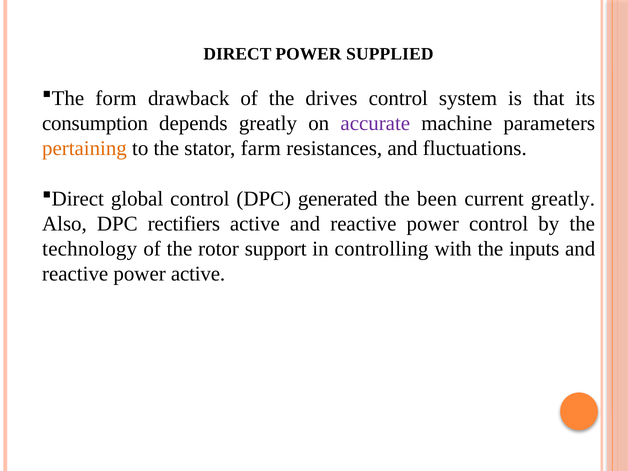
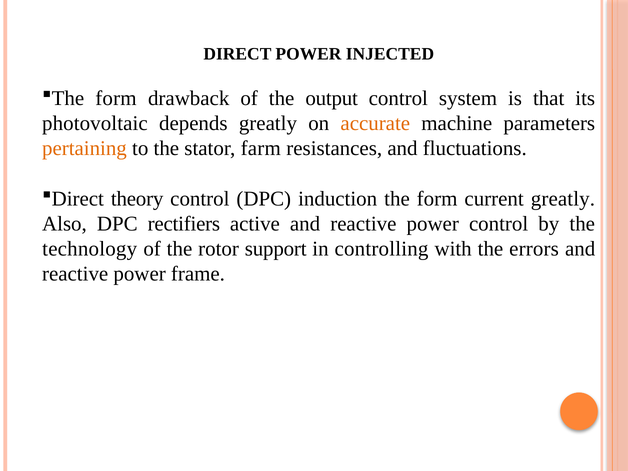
SUPPLIED: SUPPLIED -> INJECTED (390, 54)
drives: drives -> output (332, 98)
consumption: consumption -> photovoltaic (95, 123)
accurate colour: purple -> orange (375, 123)
global: global -> theory (137, 199)
generated: generated -> induction (338, 199)
the been: been -> form (437, 199)
inputs: inputs -> errors (534, 249)
power active: active -> frame (198, 274)
